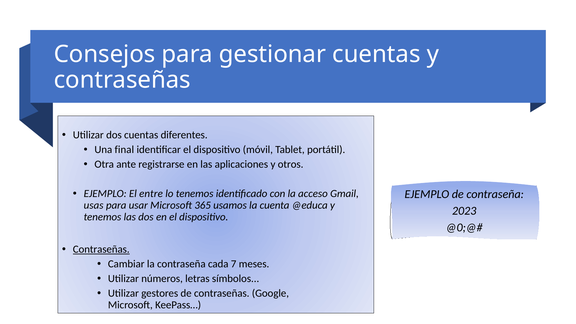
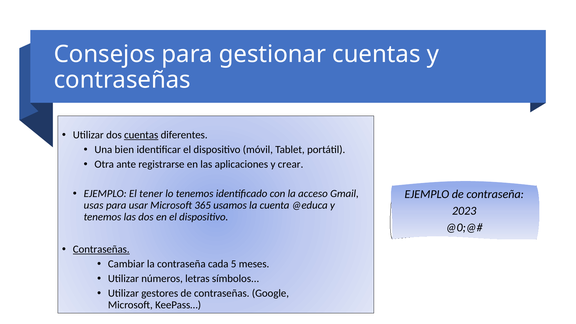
cuentas underline: none -> present (141, 135)
final: final -> bien (124, 150)
otros: otros -> crear (291, 164)
entre: entre -> tener (151, 194)
7: 7 -> 5 (234, 264)
